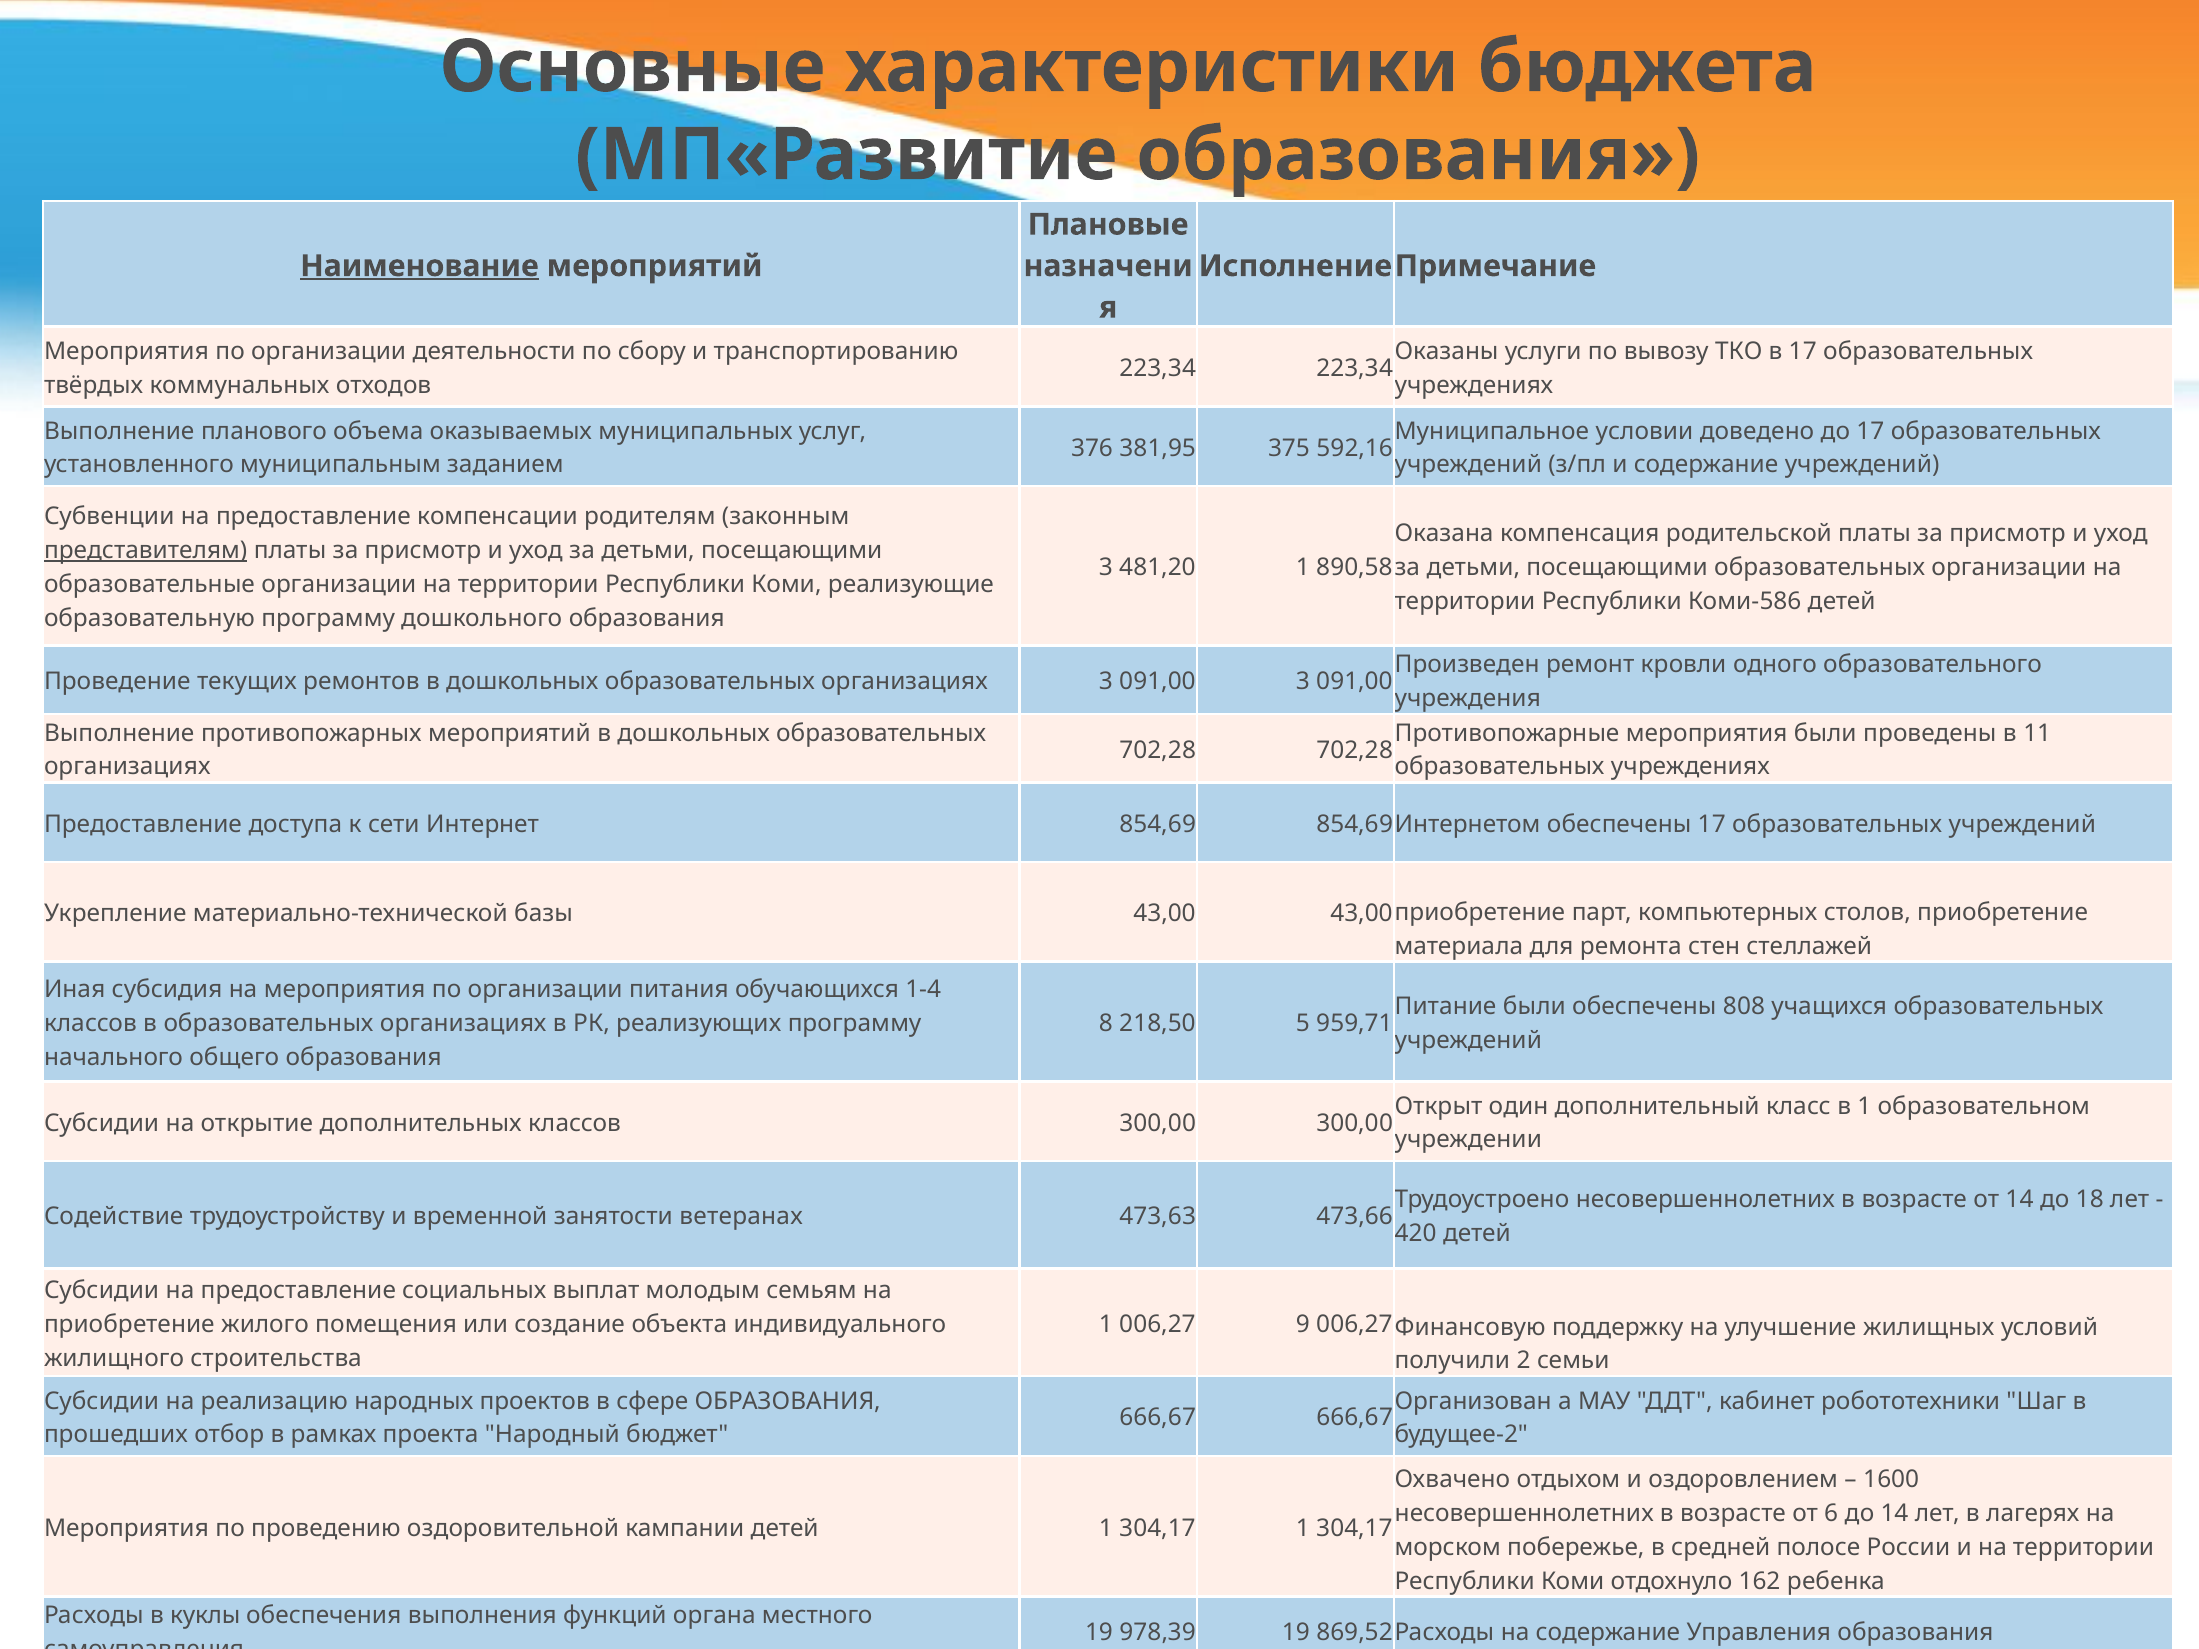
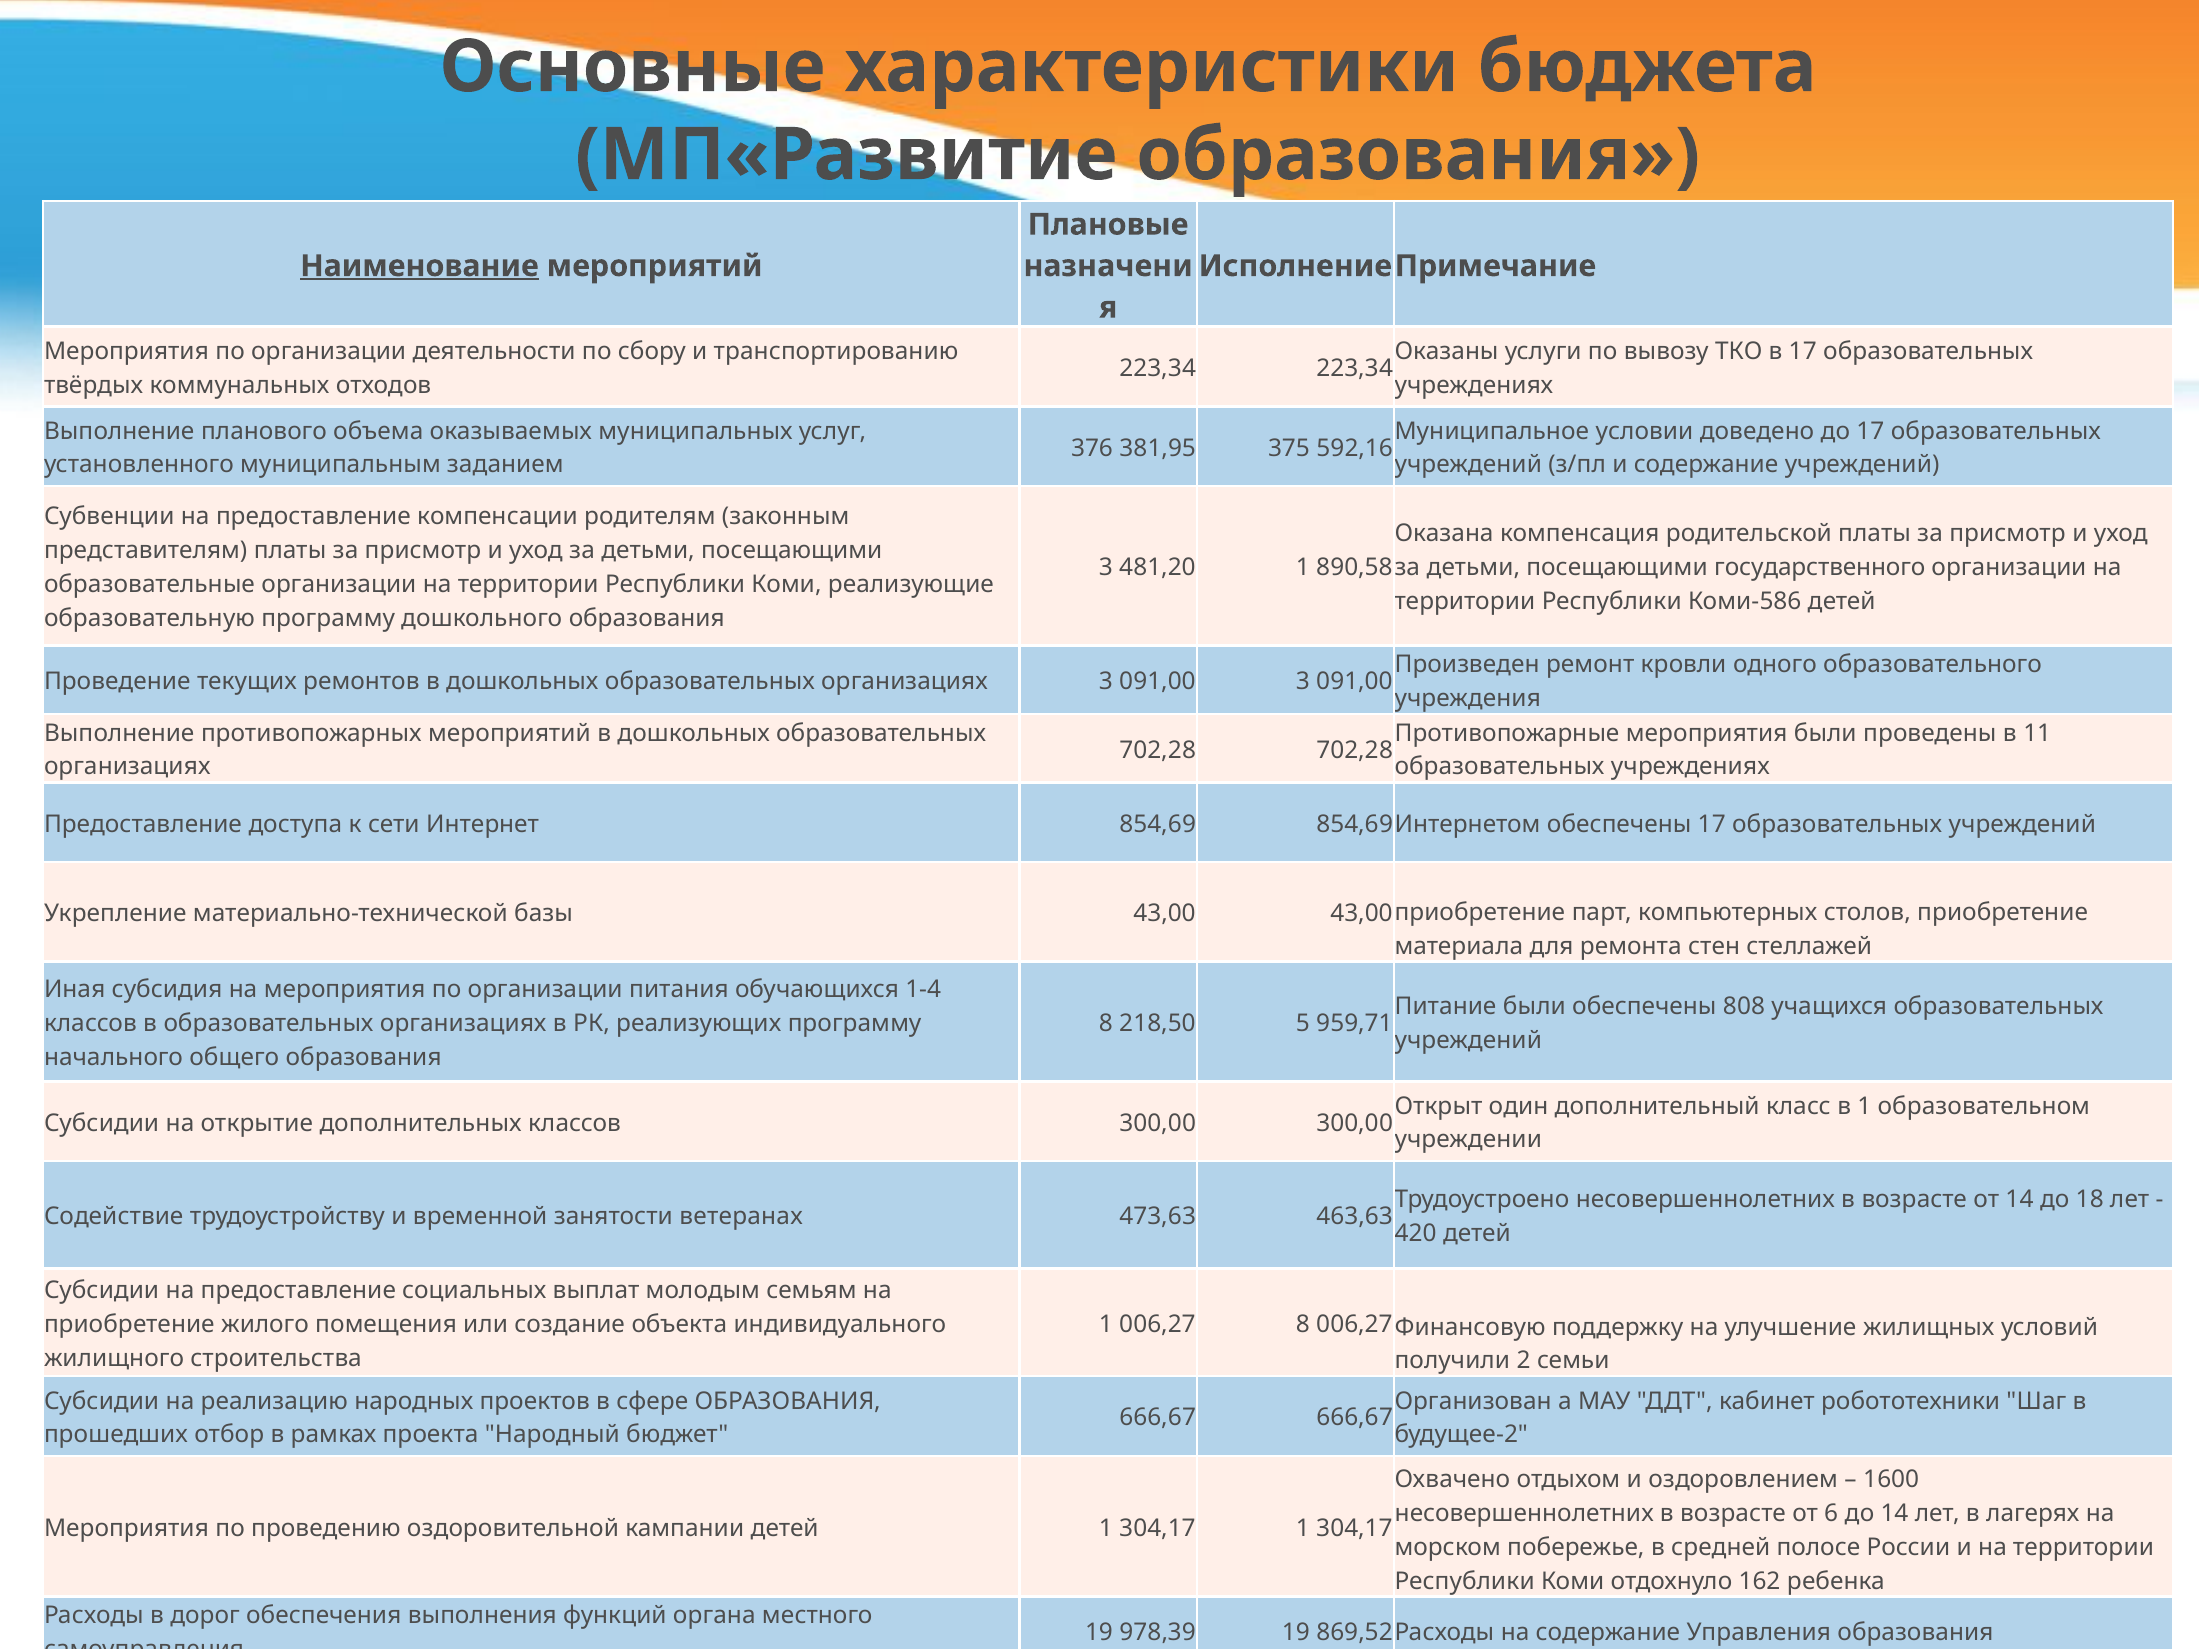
представителям underline: present -> none (146, 551)
посещающими образовательных: образовательных -> государственного (1820, 568)
473,66: 473,66 -> 463,63 (1355, 1217)
006,27 9: 9 -> 8 (1303, 1324)
куклы: куклы -> дорог (205, 1616)
